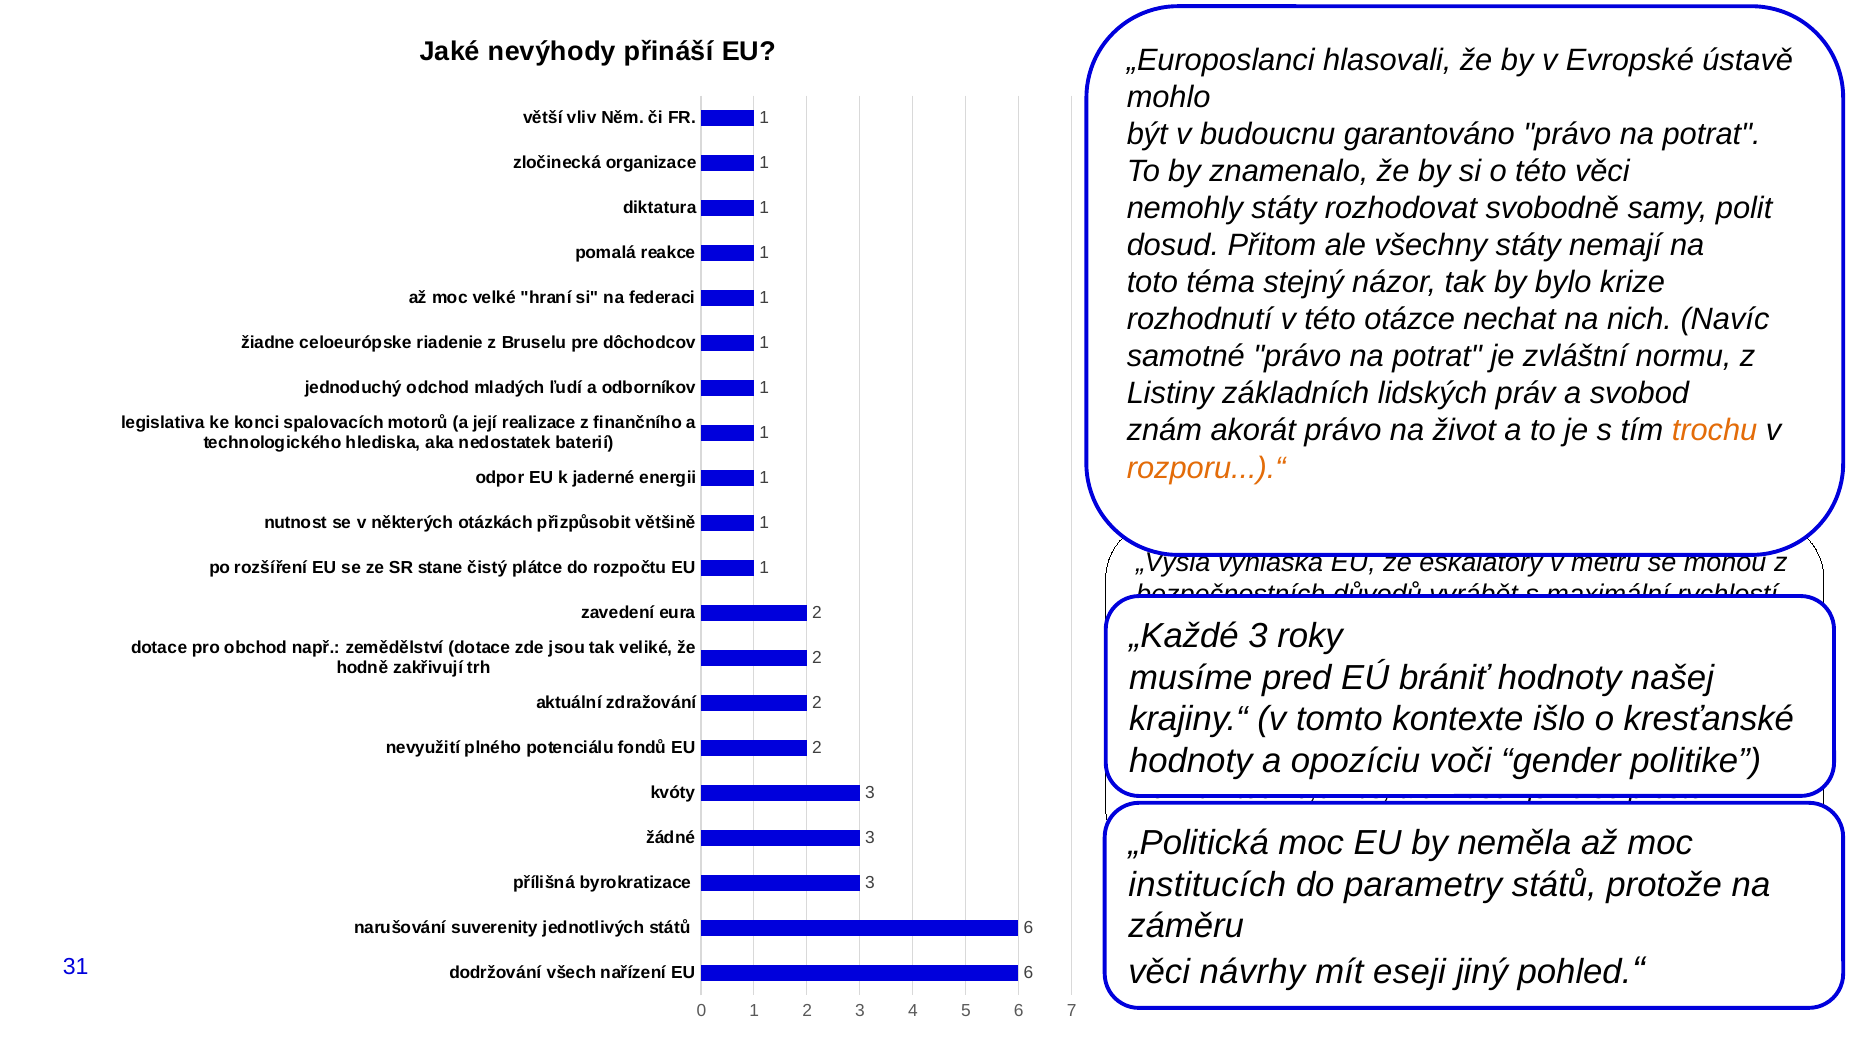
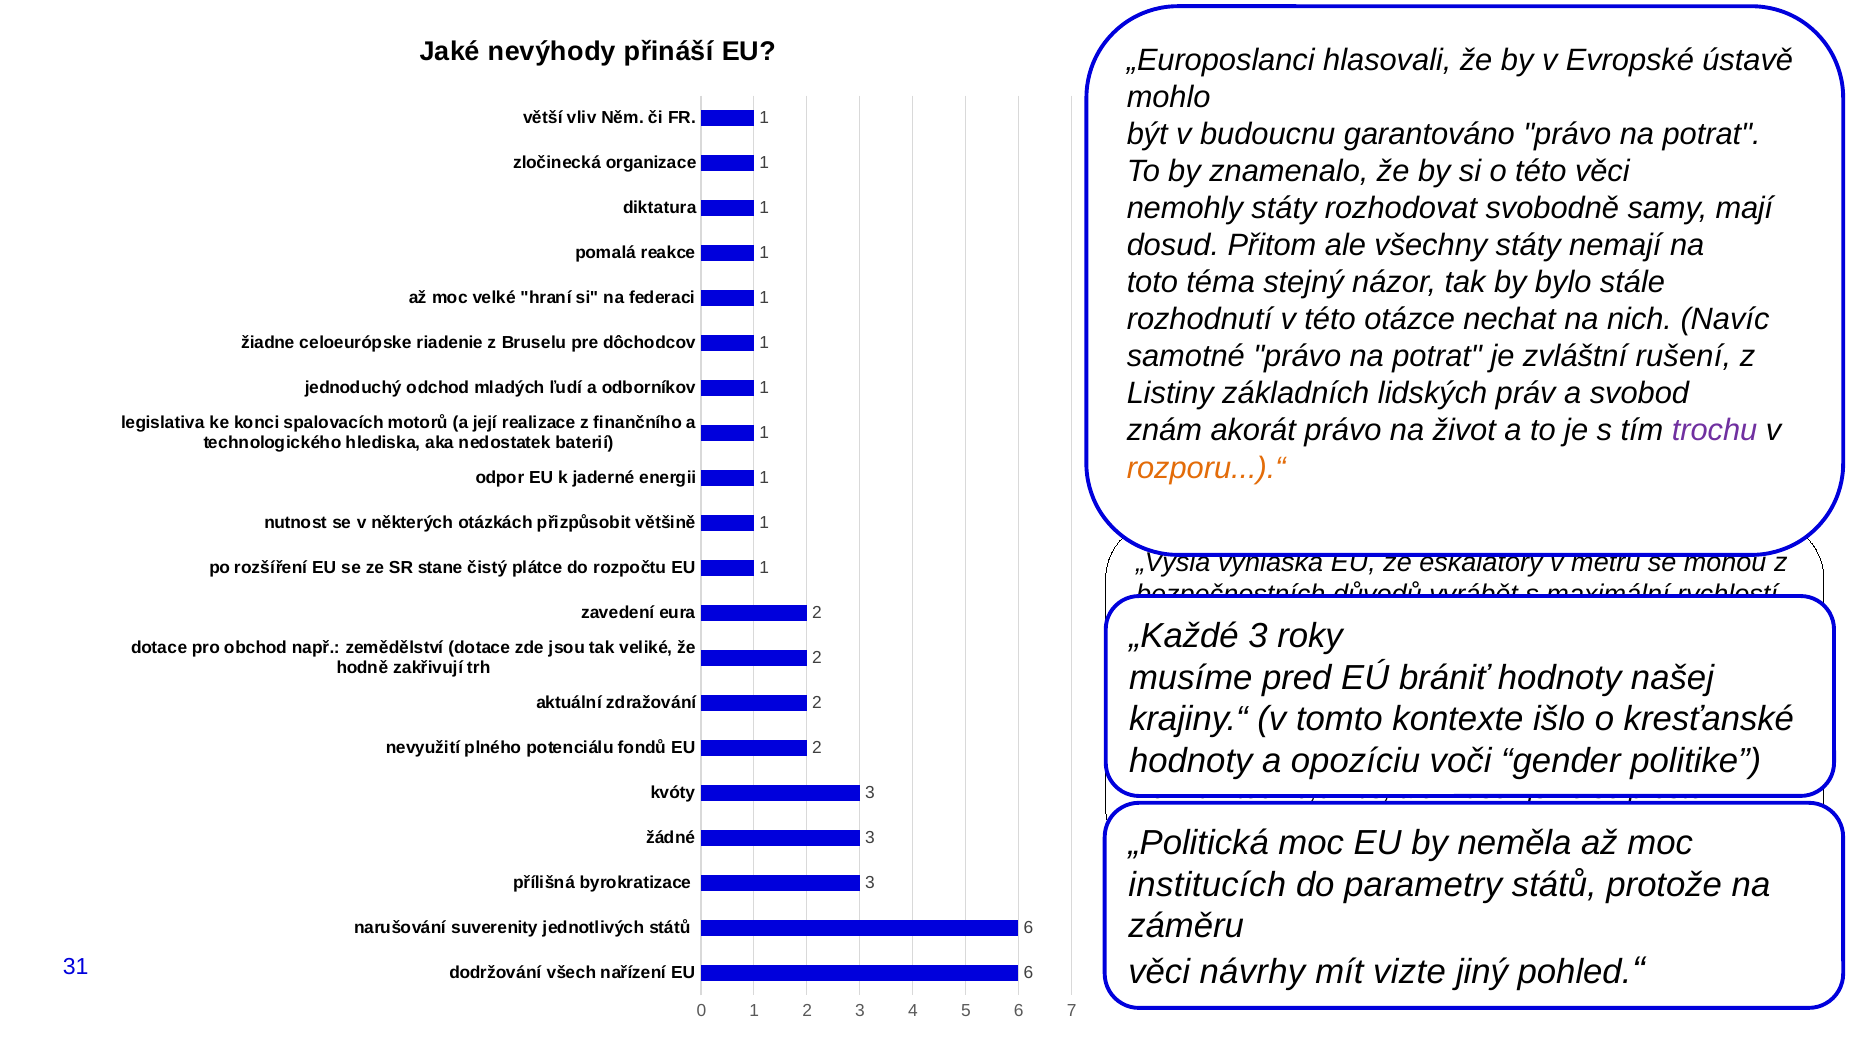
polit: polit -> mají (1744, 209)
krize: krize -> stále (1632, 283)
normu: normu -> rušení (1683, 357)
trochu colour: orange -> purple (1715, 431)
eseji: eseji -> vizte (1410, 972)
